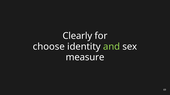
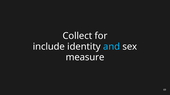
Clearly: Clearly -> Collect (77, 36)
choose: choose -> include (49, 47)
and colour: light green -> light blue (112, 47)
